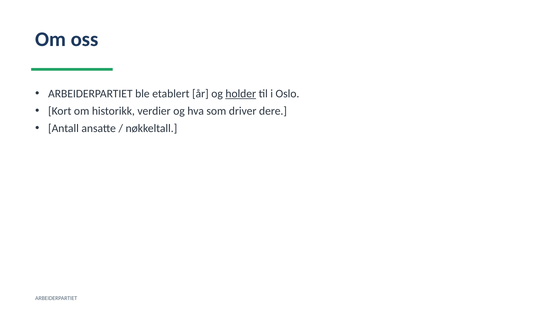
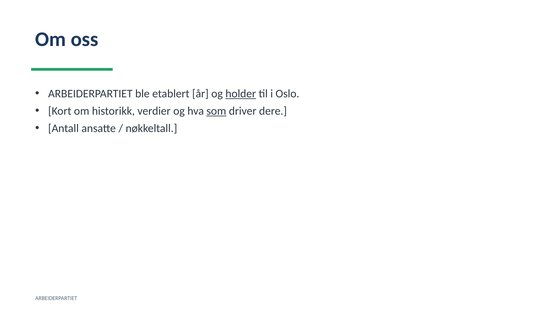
som underline: none -> present (216, 111)
